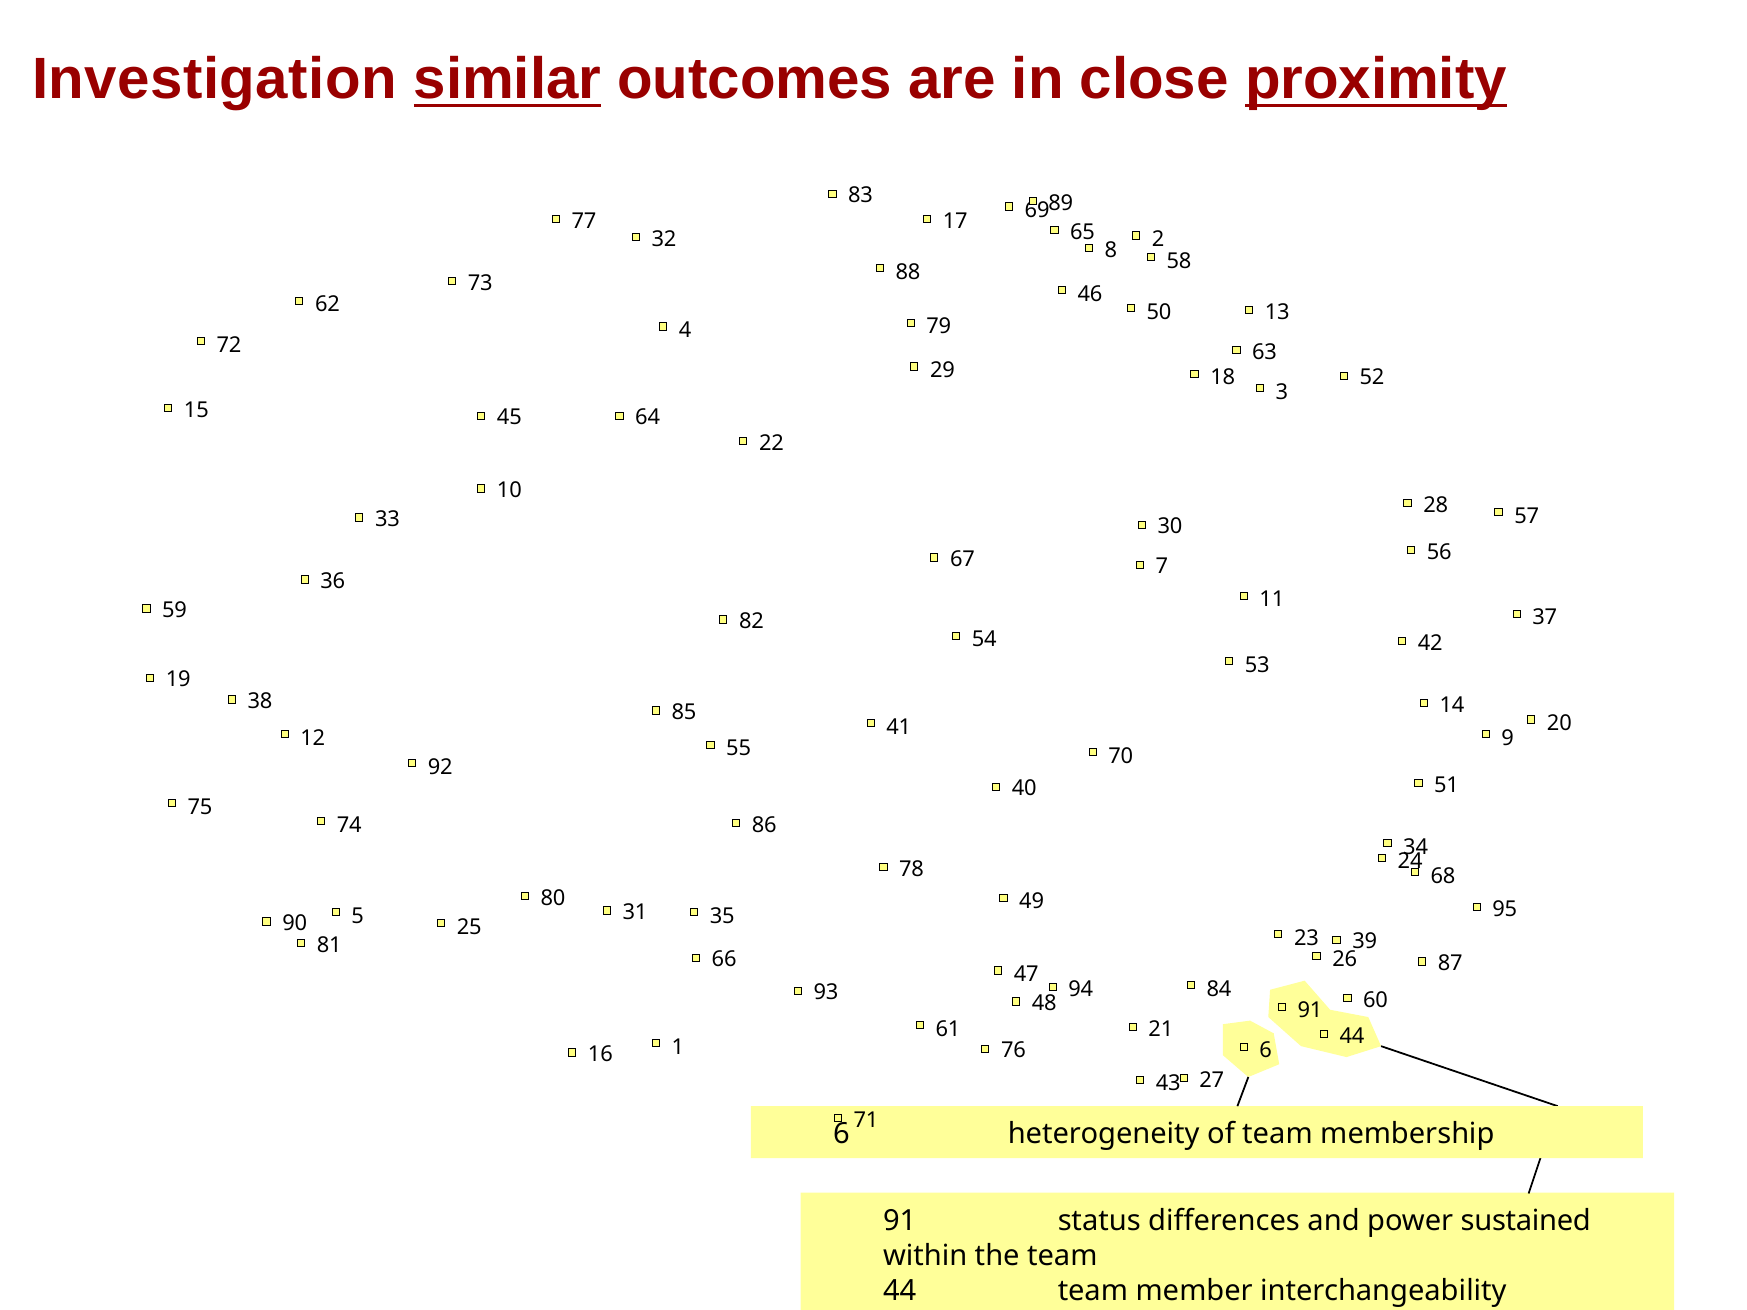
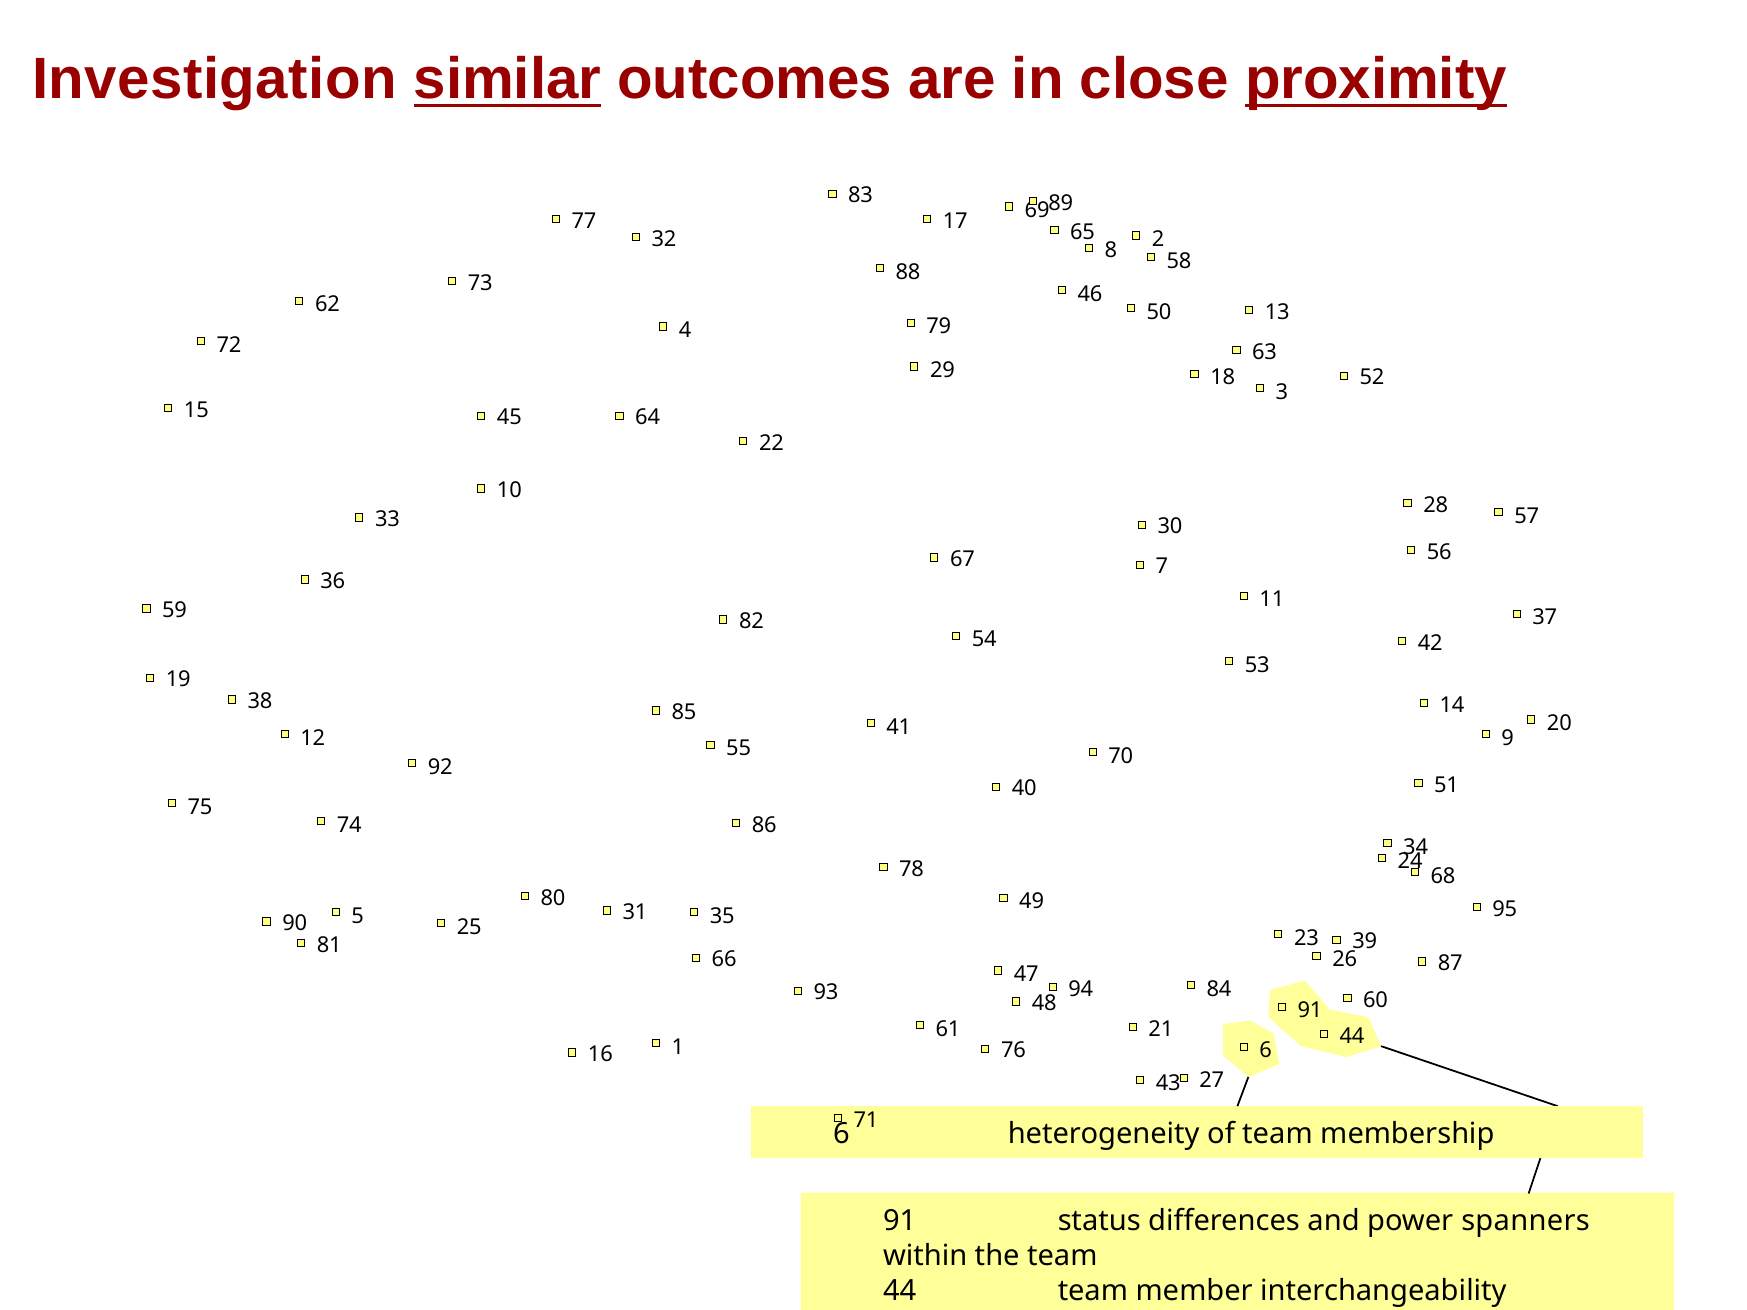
sustained: sustained -> spanners (1526, 1221)
